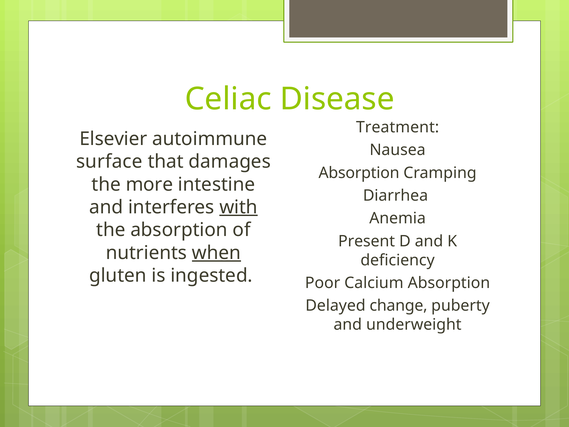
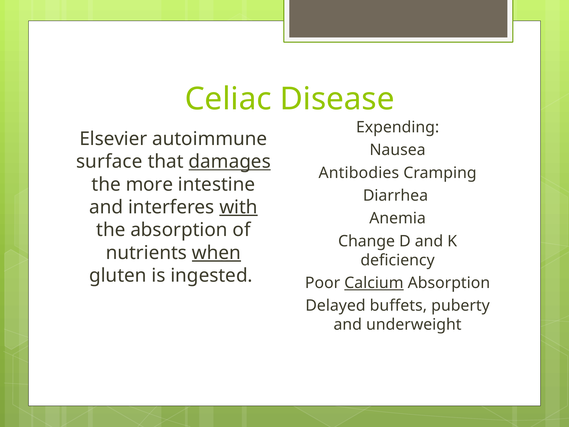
Treatment: Treatment -> Expending (398, 127)
damages underline: none -> present (230, 162)
Absorption: Absorption -> Antibodies (359, 173)
Present: Present -> Change (367, 241)
Calcium underline: none -> present (374, 283)
change: change -> buffets (398, 306)
